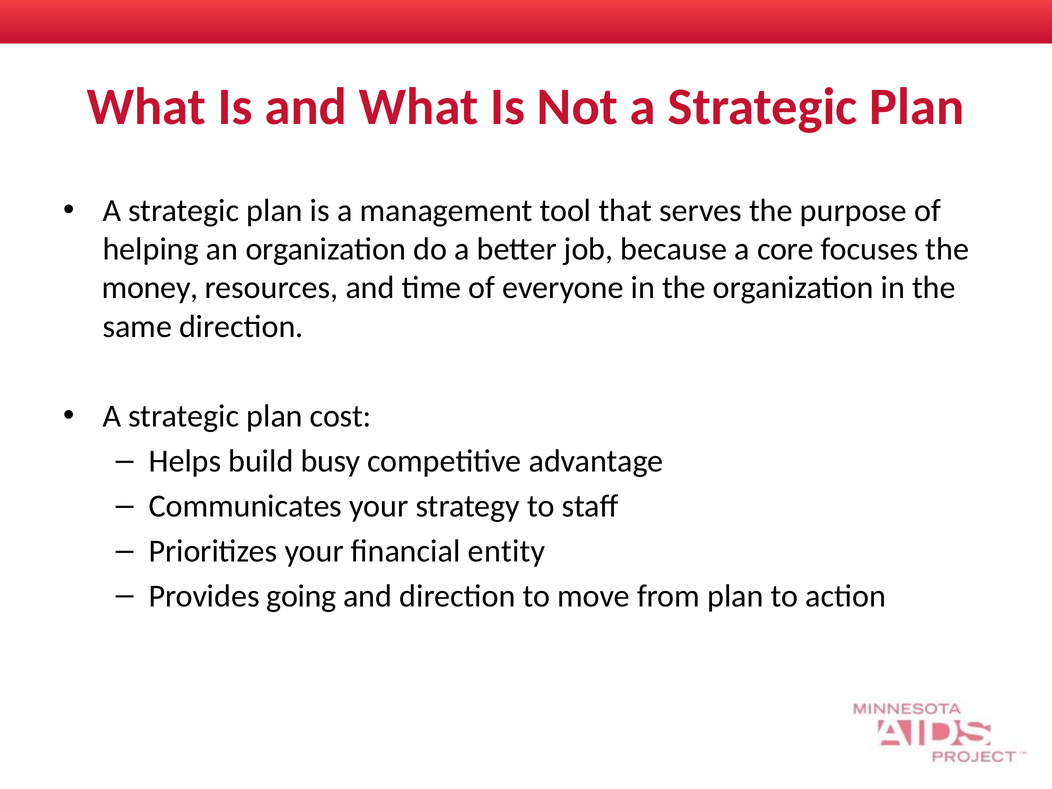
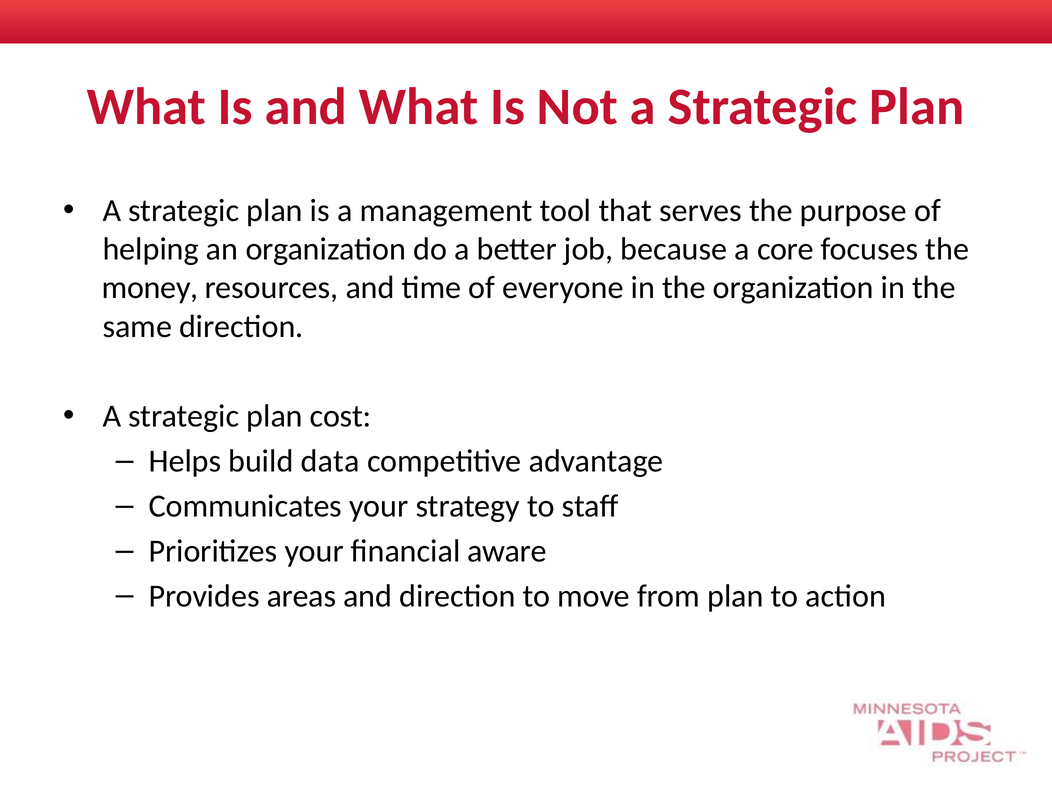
busy: busy -> data (330, 461)
entity: entity -> aware (507, 551)
going: going -> areas (302, 596)
